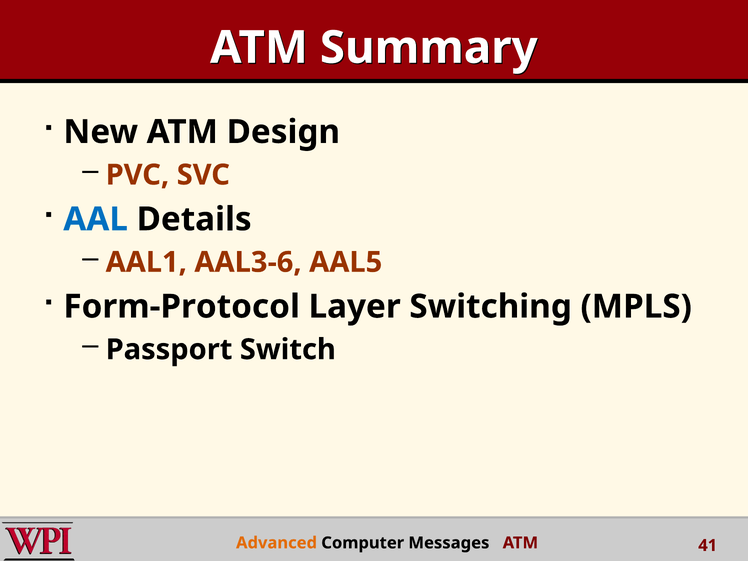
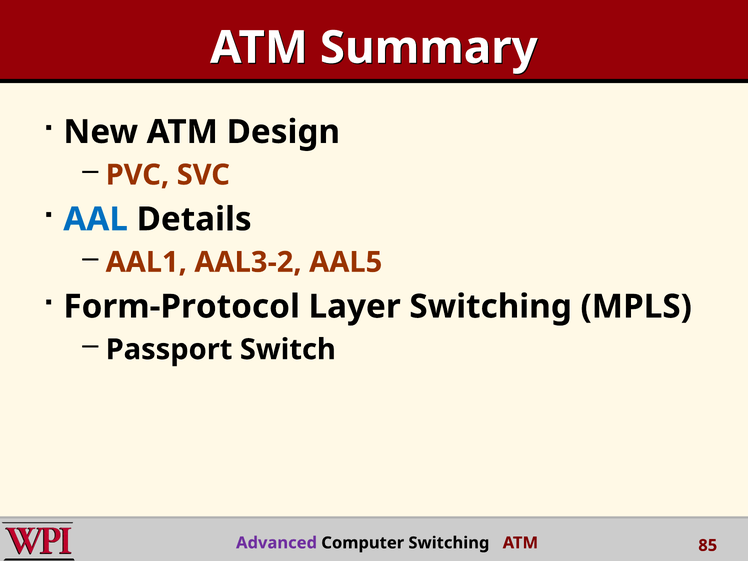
AAL3-6: AAL3-6 -> AAL3-2 (248, 262)
Advanced colour: orange -> purple (277, 543)
Computer Messages: Messages -> Switching (449, 543)
41: 41 -> 85 (708, 545)
